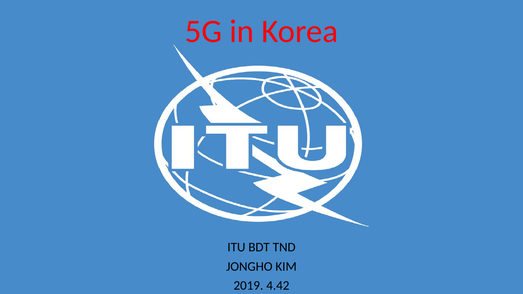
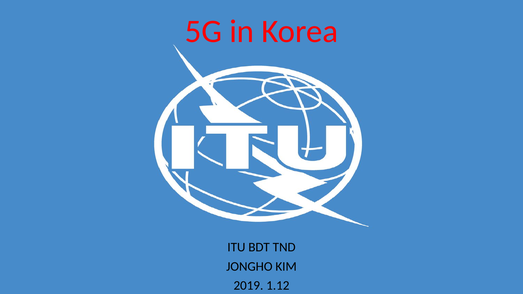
4.42: 4.42 -> 1.12 (278, 286)
